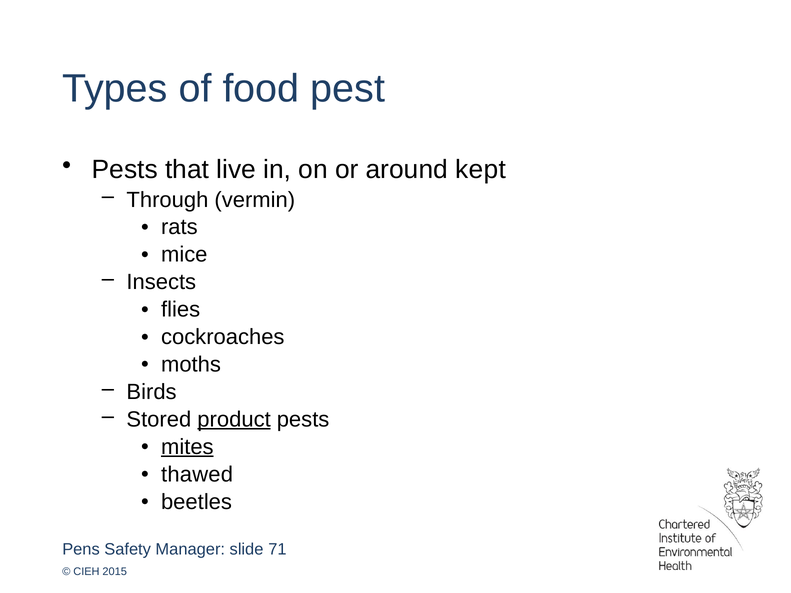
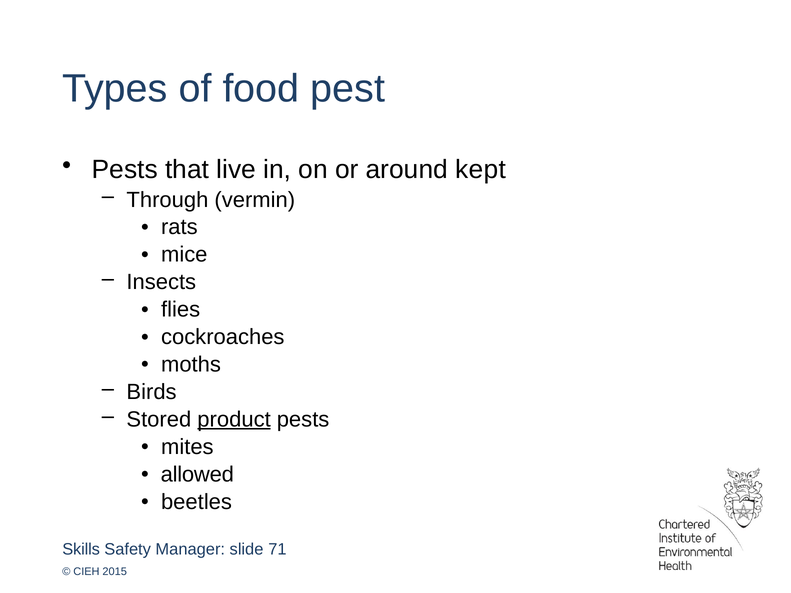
mites underline: present -> none (187, 447)
thawed: thawed -> allowed (197, 475)
Pens: Pens -> Skills (81, 550)
